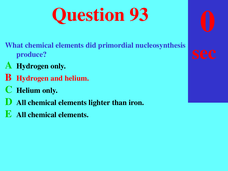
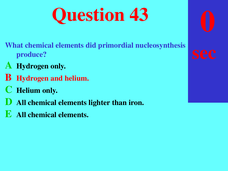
93: 93 -> 43 (139, 15)
